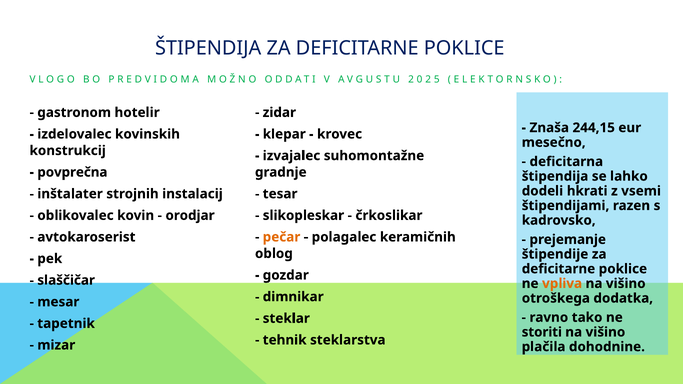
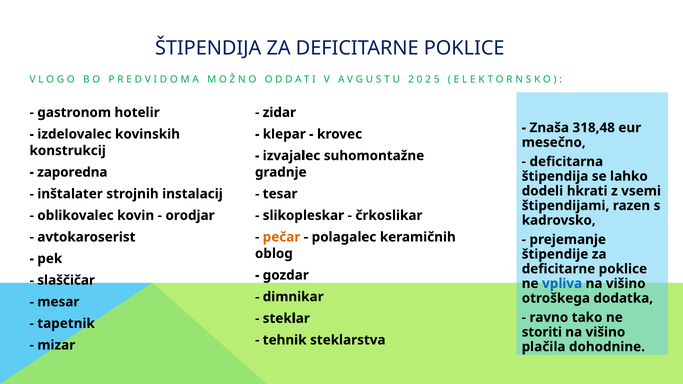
244,15: 244,15 -> 318,48 (594, 128)
povprečna: povprečna -> zaporedna (72, 172)
vpliva colour: orange -> blue (562, 284)
